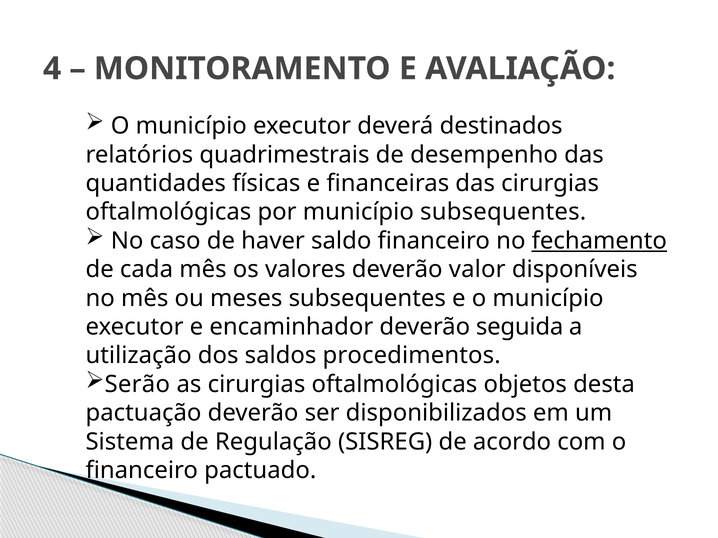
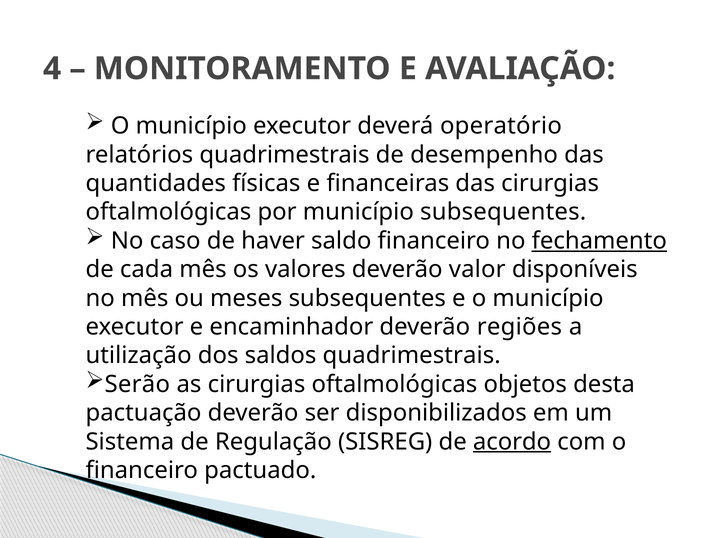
destinados: destinados -> operatório (501, 126)
seguida: seguida -> regiões (519, 327)
saldos procedimentos: procedimentos -> quadrimestrais (412, 356)
acordo underline: none -> present (512, 442)
